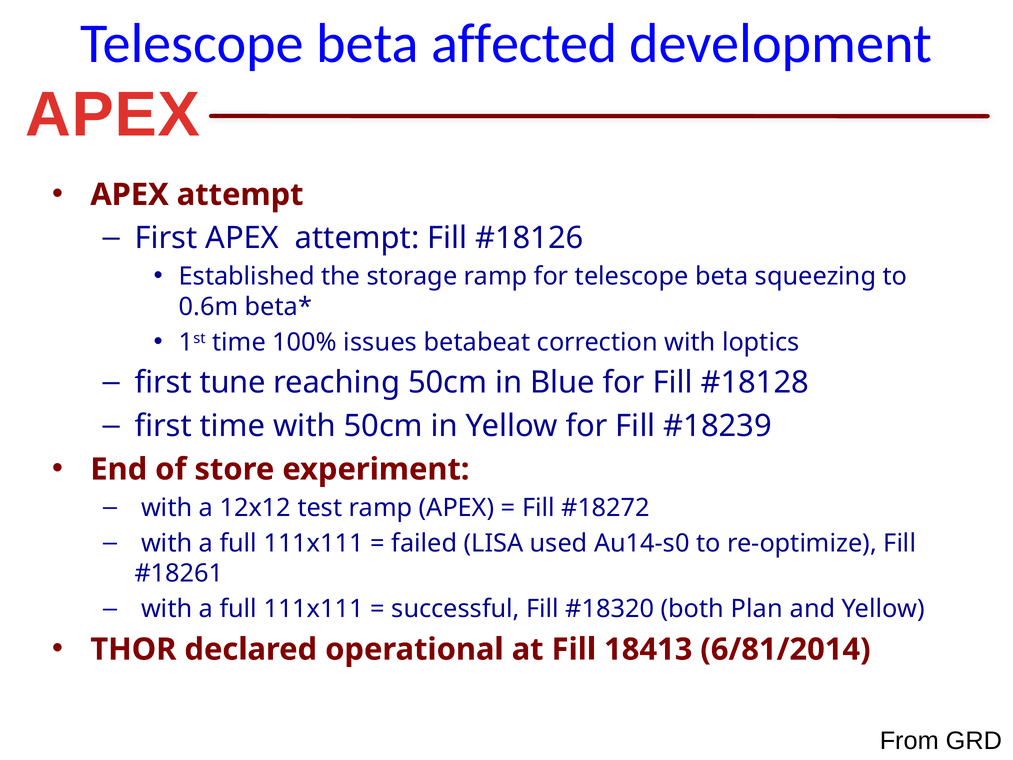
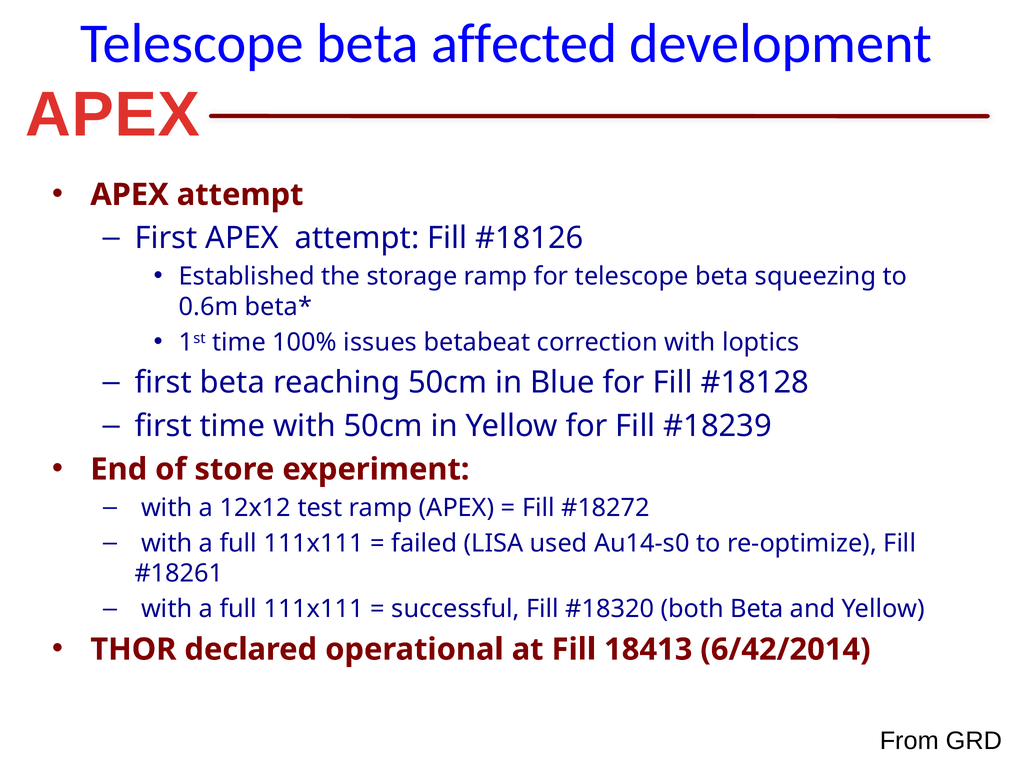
first tune: tune -> beta (232, 383)
both Plan: Plan -> Beta (757, 609)
6/81/2014: 6/81/2014 -> 6/42/2014 (785, 649)
